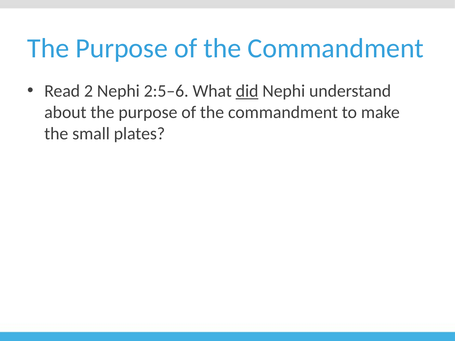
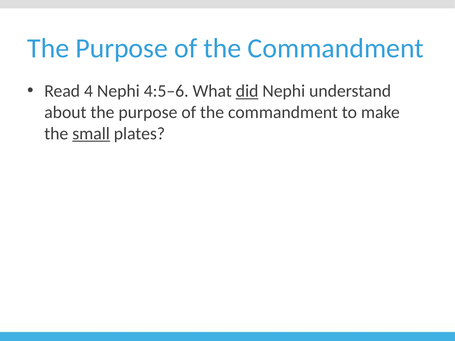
2: 2 -> 4 (89, 91)
2:5–6: 2:5–6 -> 4:5–6 (166, 91)
small underline: none -> present (91, 134)
